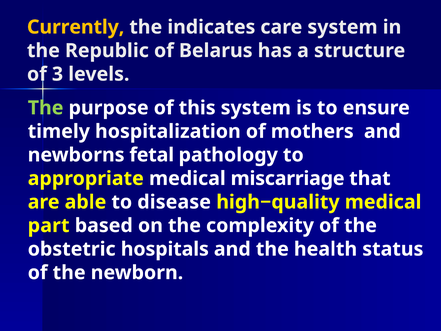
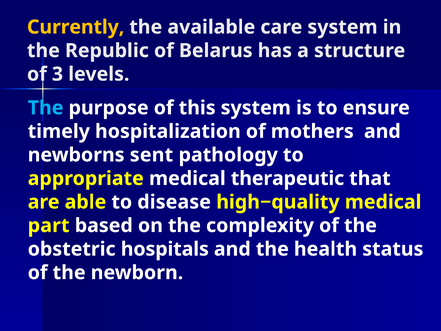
indicates: indicates -> available (211, 27)
The colour: light green -> light blue (46, 108)
fetal: fetal -> sent (151, 155)
miscarriage: miscarriage -> therapeutic (288, 178)
